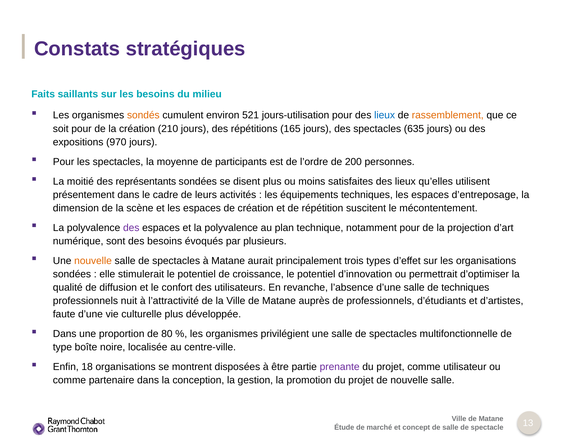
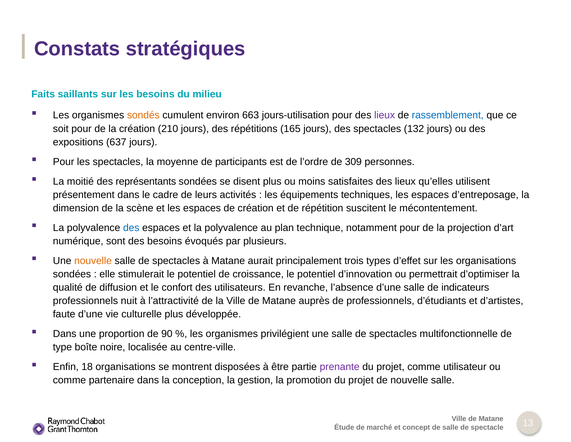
521: 521 -> 663 (251, 115)
lieux colour: blue -> purple (385, 115)
rassemblement colour: orange -> blue (448, 115)
635: 635 -> 132 (414, 128)
970: 970 -> 637 (116, 142)
200: 200 -> 309 (353, 161)
des colour: purple -> blue (131, 227)
de techniques: techniques -> indicateurs (465, 287)
80: 80 -> 90 (167, 333)
